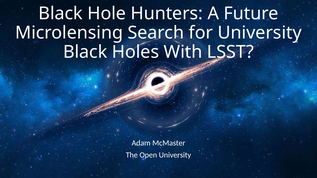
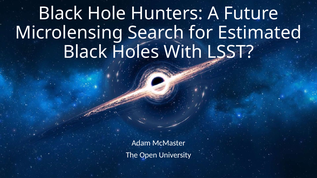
for University: University -> Estimated (260, 33)
